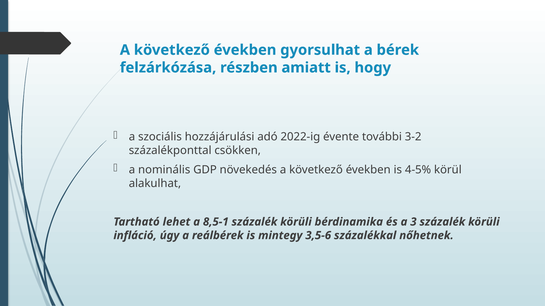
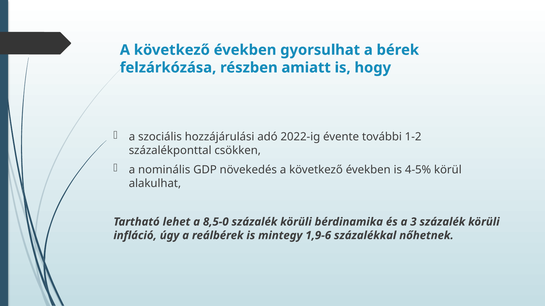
3-2: 3-2 -> 1-2 (413, 137)
8,5-1: 8,5-1 -> 8,5-0 (216, 222)
3,5-6: 3,5-6 -> 1,9-6 (318, 236)
